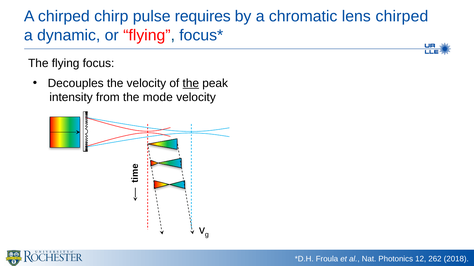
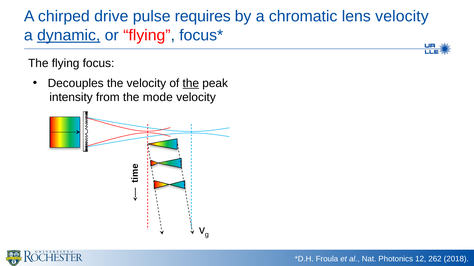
chirp: chirp -> drive (111, 16)
lens chirped: chirped -> velocity (402, 16)
dynamic underline: none -> present (69, 35)
